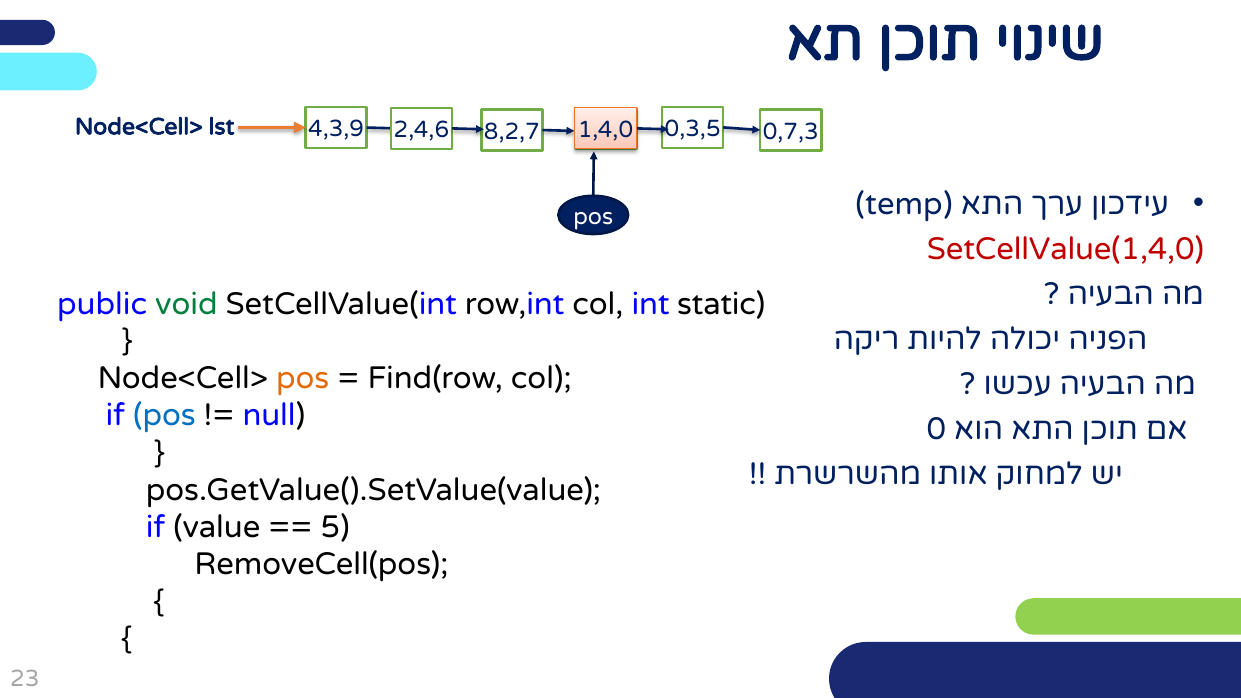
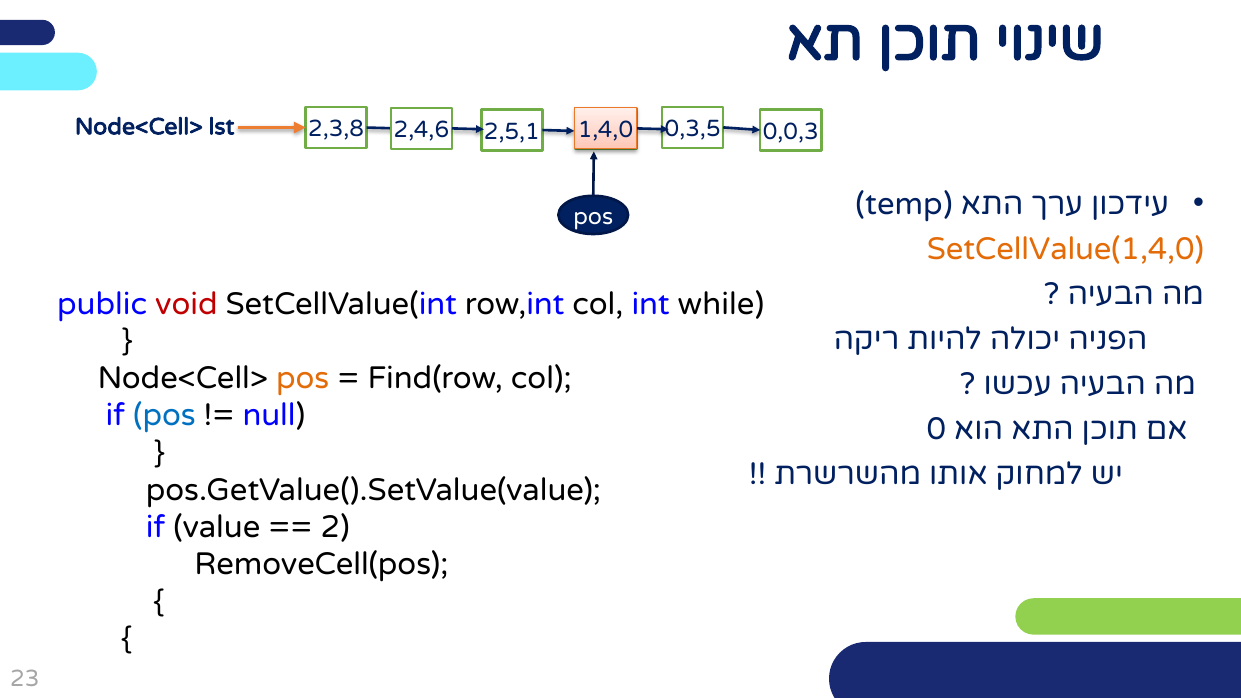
4,3,9: 4,3,9 -> 2,3,8 (336, 129)
0,7,3: 0,7,3 -> 0,0,3 (791, 132)
8,2,7: 8,2,7 -> 2,5,1 (512, 132)
SetCellValue(1,4,0 colour: red -> orange (1066, 249)
void colour: green -> red (186, 304)
static: static -> while (721, 304)
5: 5 -> 2 (335, 527)
